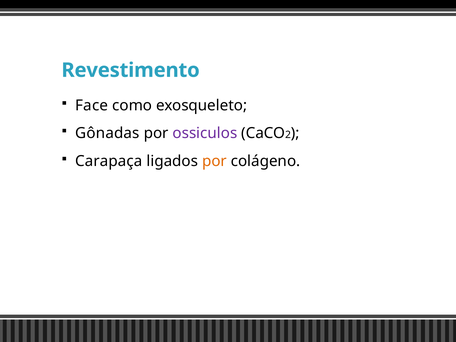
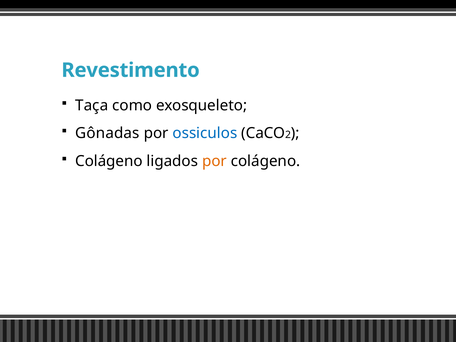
Face: Face -> Taça (92, 105)
ossiculos colour: purple -> blue (205, 133)
Carapaça: Carapaça -> Colágeno (109, 161)
